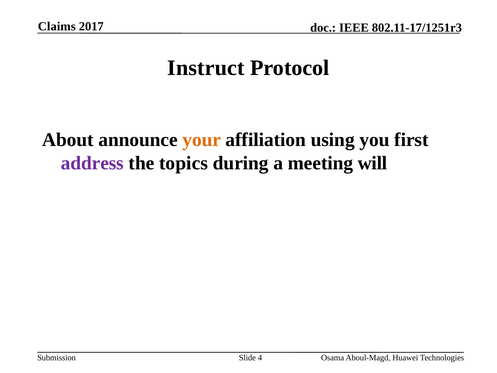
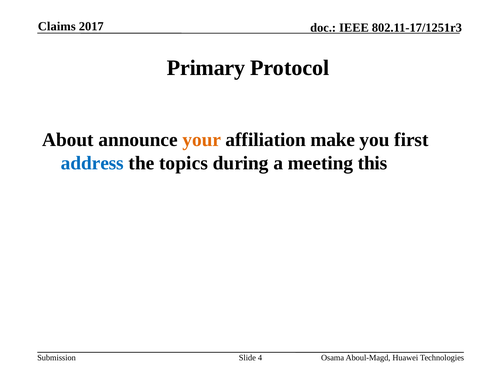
Instruct: Instruct -> Primary (206, 68)
using: using -> make (333, 140)
address colour: purple -> blue (92, 163)
will: will -> this (373, 163)
